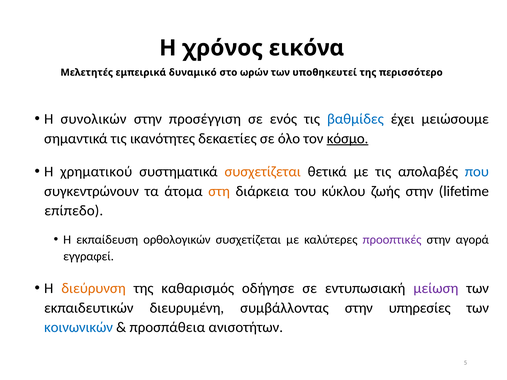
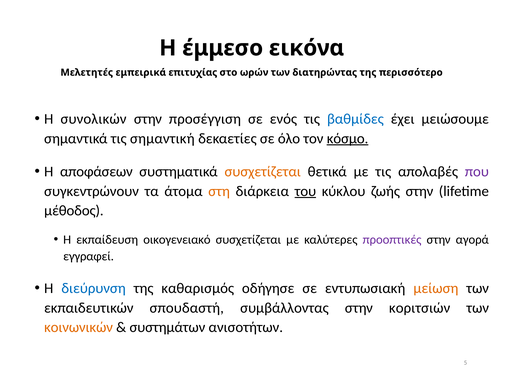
χρόνος: χρόνος -> έμμεσο (223, 48)
δυναμικό: δυναμικό -> επιτυχίας (193, 72)
υποθηκευτεί: υποθηκευτεί -> διατηρώντας (325, 72)
ικανότητες: ικανότητες -> σημαντική (162, 139)
χρηματικού: χρηματικού -> αποφάσεων (96, 172)
που colour: blue -> purple (477, 172)
του underline: none -> present (305, 191)
επίπεδο: επίπεδο -> μέθοδος (74, 211)
ορθολογικών: ορθολογικών -> οικογενειακό (177, 240)
διεύρυνση colour: orange -> blue (94, 289)
μείωση colour: purple -> orange (436, 289)
διευρυμένη: διευρυμένη -> σπουδαστή (187, 308)
υπηρεσίες: υπηρεσίες -> κοριτσιών (420, 308)
κοινωνικών colour: blue -> orange (79, 328)
προσπάθεια: προσπάθεια -> συστημάτων (167, 328)
